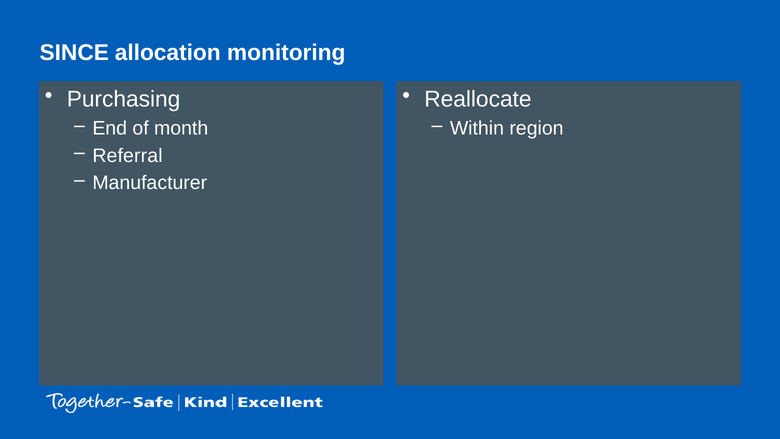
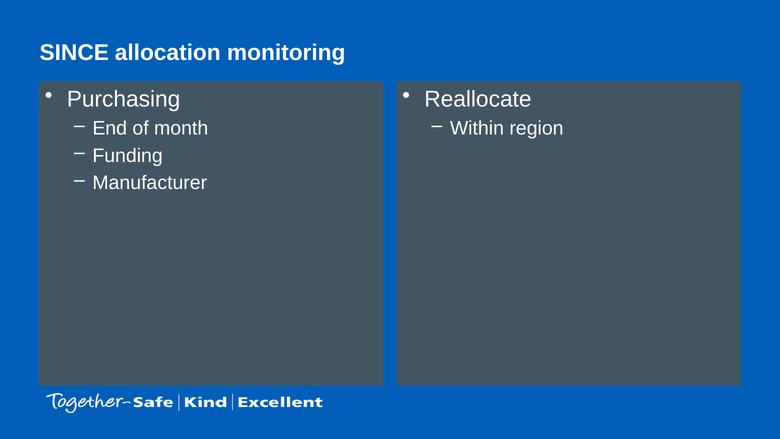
Referral: Referral -> Funding (128, 156)
